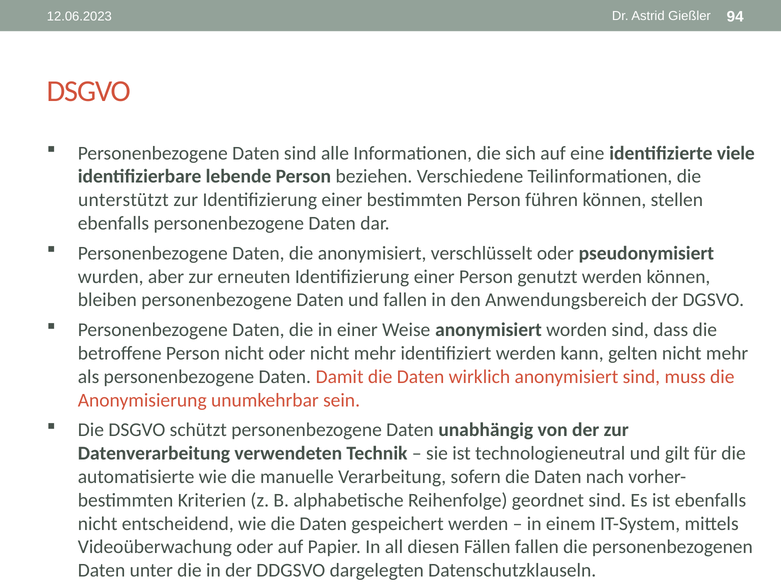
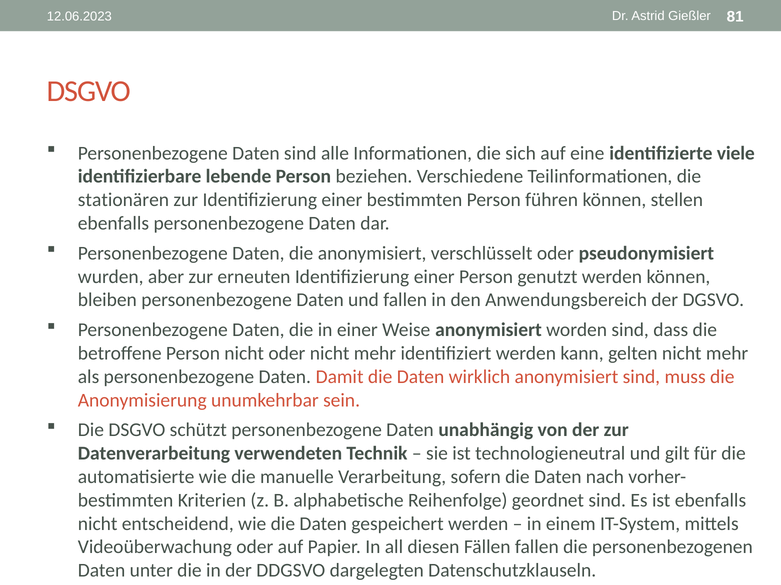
94: 94 -> 81 (735, 17)
unterstützt: unterstützt -> stationären (123, 200)
